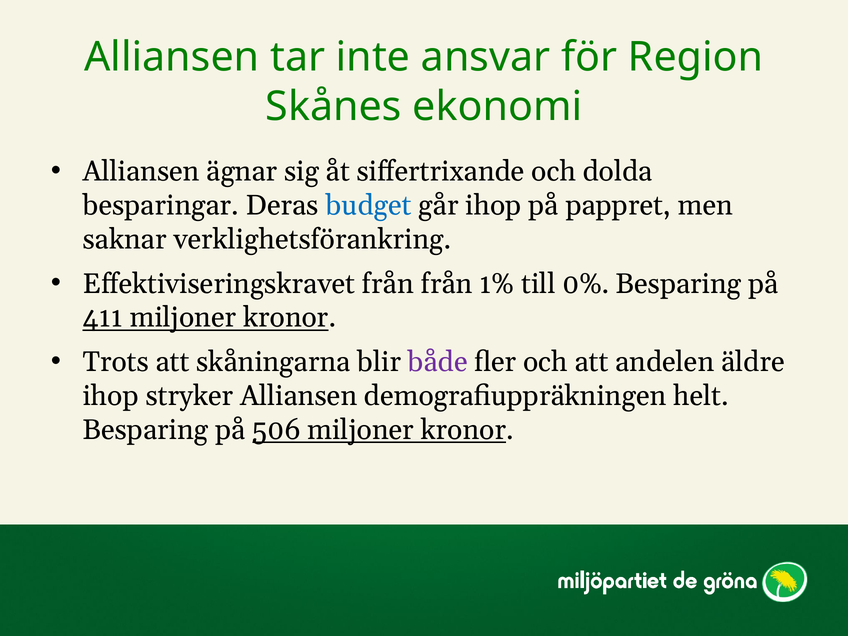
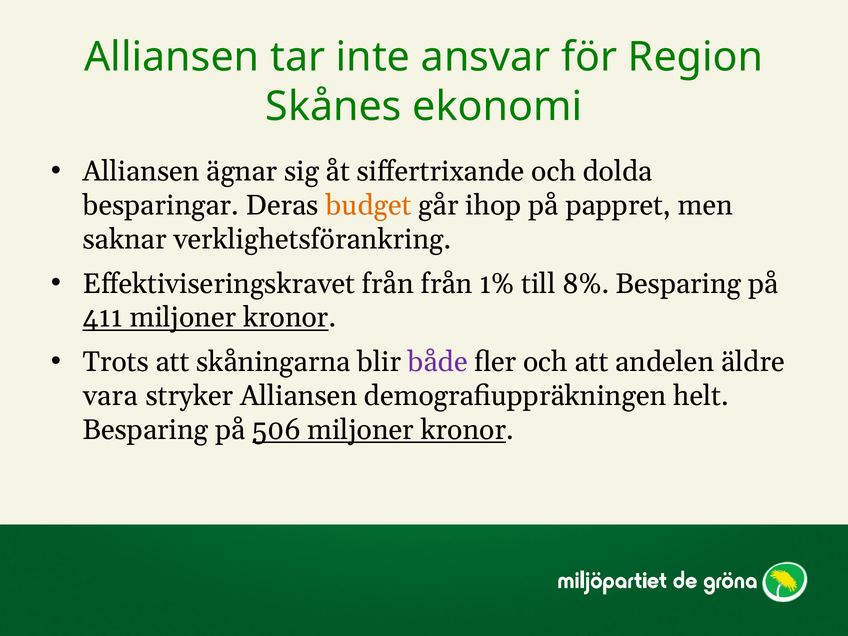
budget colour: blue -> orange (369, 206)
0%: 0% -> 8% (586, 284)
ihop: ihop -> vara (111, 396)
